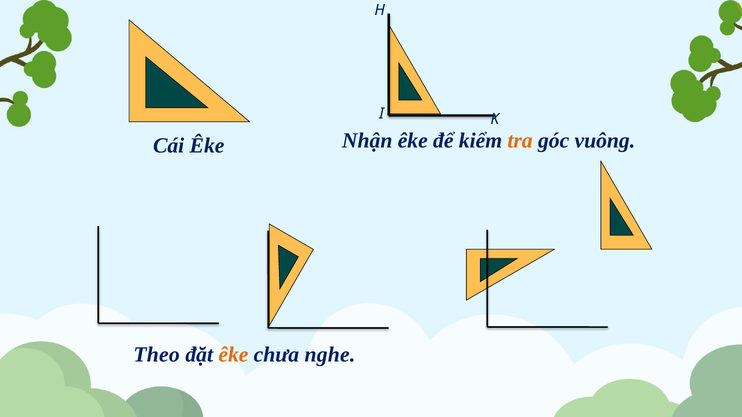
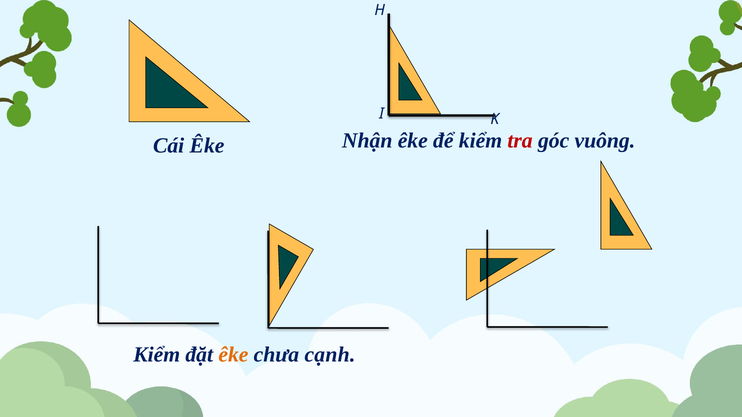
tra colour: orange -> red (520, 141)
Theo: Theo -> Kiểm (157, 355)
nghe: nghe -> cạnh (330, 355)
